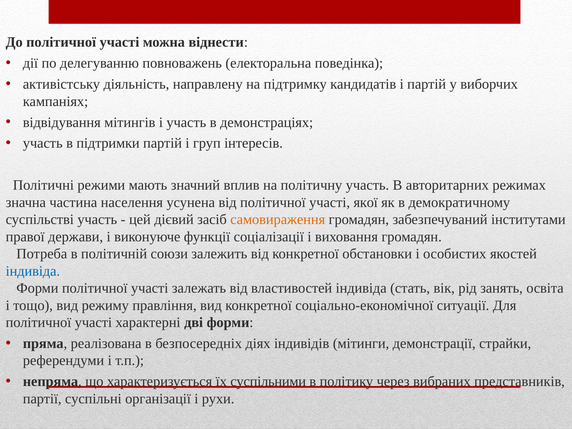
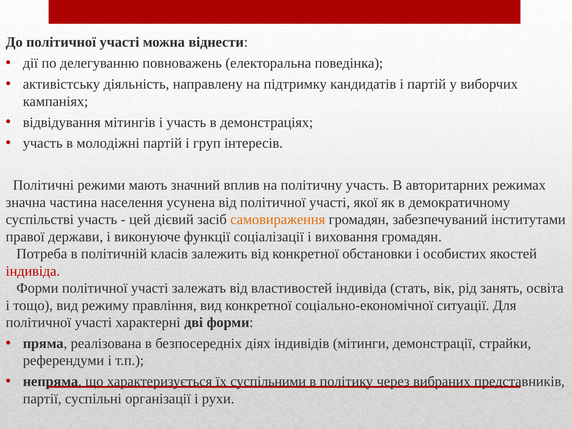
підтримки: підтримки -> молодіжні (108, 143)
союзи: союзи -> класів (169, 254)
індивіда colour: blue -> red (33, 271)
